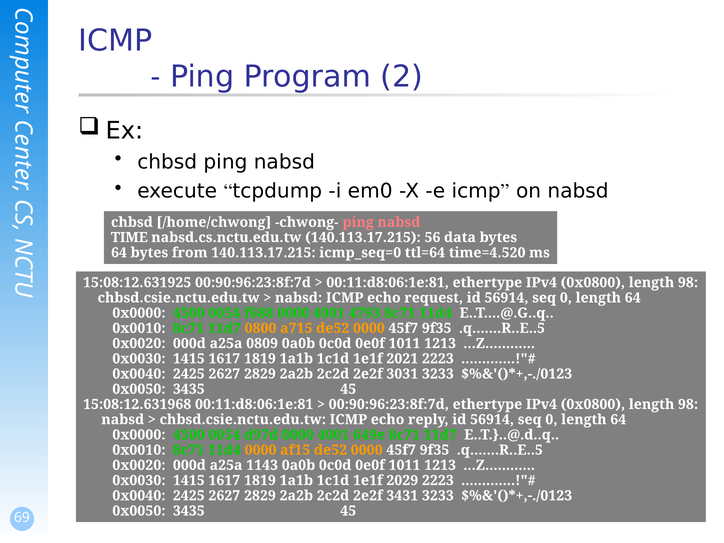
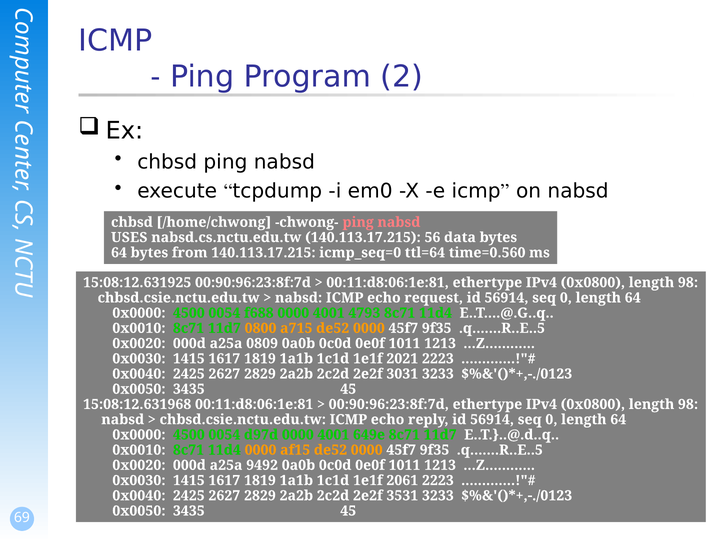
TIME: TIME -> USES (129, 237)
time=4.520: time=4.520 -> time=0.560 (487, 253)
1143: 1143 -> 9492 (262, 465)
2029: 2029 -> 2061 (402, 480)
3431: 3431 -> 3531 (402, 496)
